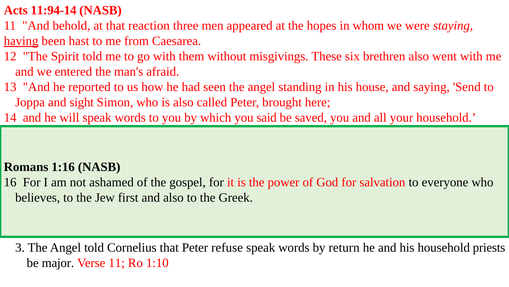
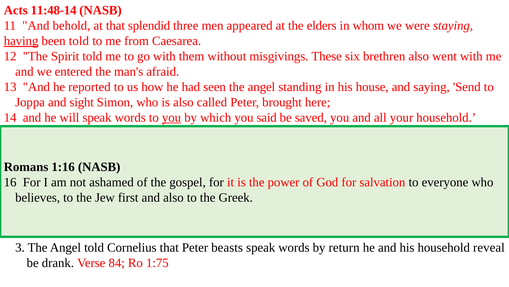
11:94-14: 11:94-14 -> 11:48-14 (54, 10)
reaction: reaction -> splendid (149, 26)
hopes: hopes -> elders (322, 26)
been hast: hast -> told (79, 41)
you underline: none -> present (172, 117)
refuse: refuse -> beasts (227, 247)
priests: priests -> reveal (489, 247)
major: major -> drank (58, 262)
11: 11 -> 84 (117, 262)
1:10: 1:10 -> 1:75 (157, 262)
